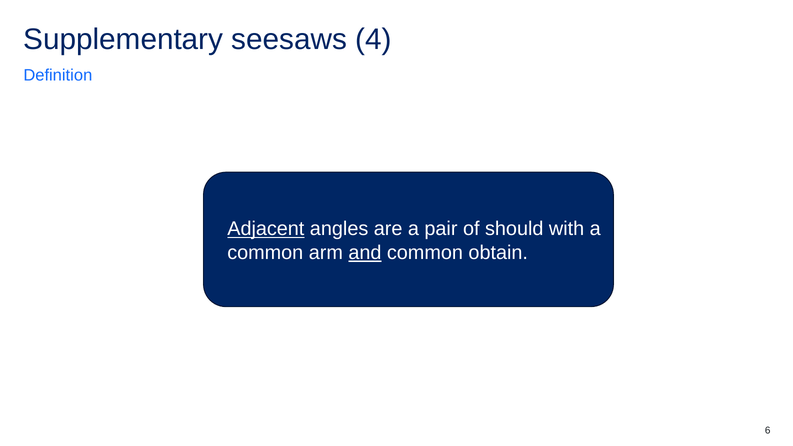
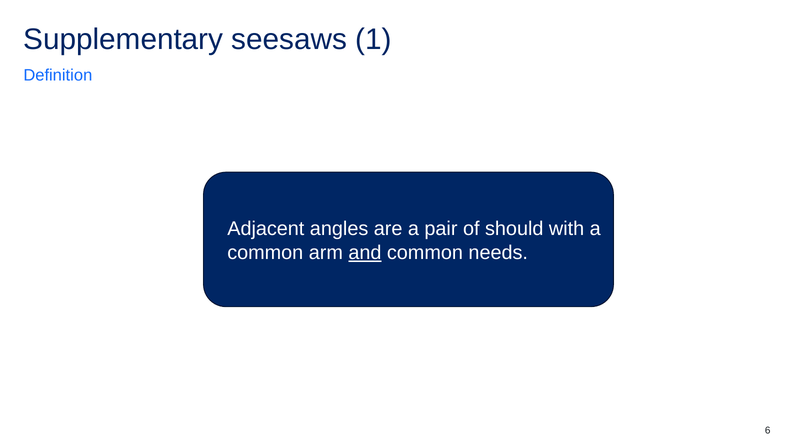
4: 4 -> 1 (374, 39)
Adjacent underline: present -> none (266, 229)
obtain: obtain -> needs (498, 253)
